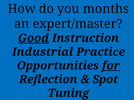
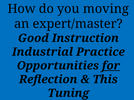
months: months -> moving (106, 9)
Good underline: present -> none (33, 38)
Spot: Spot -> This (105, 80)
